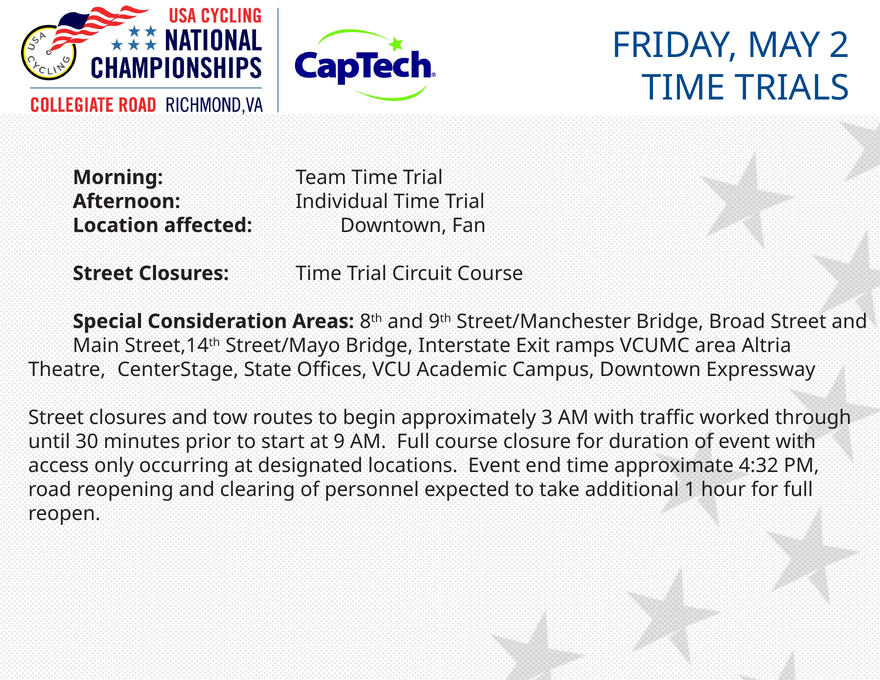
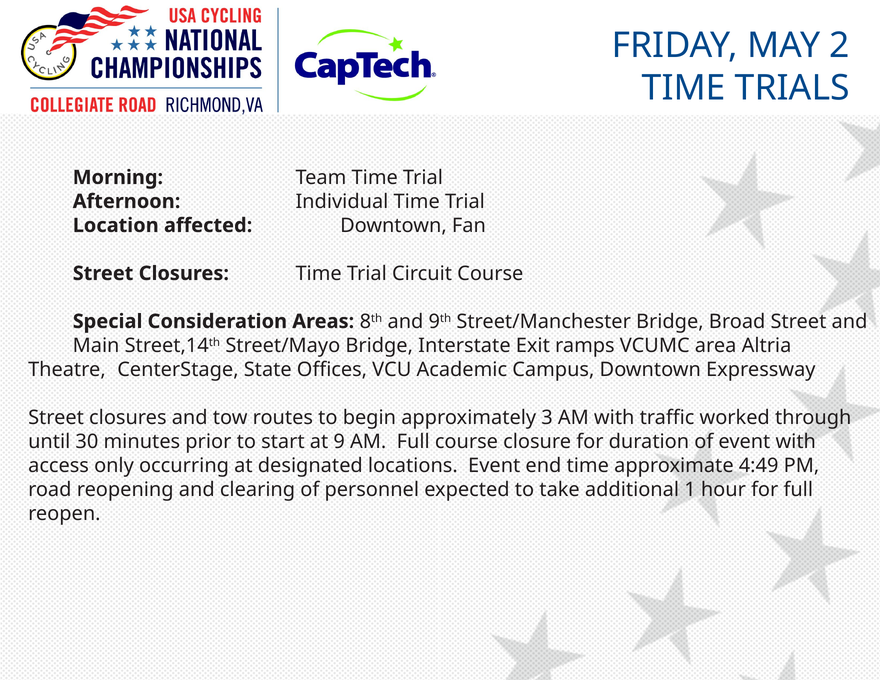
4:32: 4:32 -> 4:49 (759, 465)
